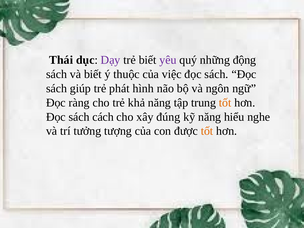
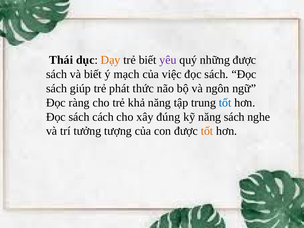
Dạy colour: purple -> orange (111, 60)
những động: động -> được (244, 60)
thuộc: thuộc -> mạch (127, 74)
hình: hình -> thức (143, 88)
tốt colour: orange -> blue (225, 103)
năng hiểu: hiểu -> sách (234, 117)
